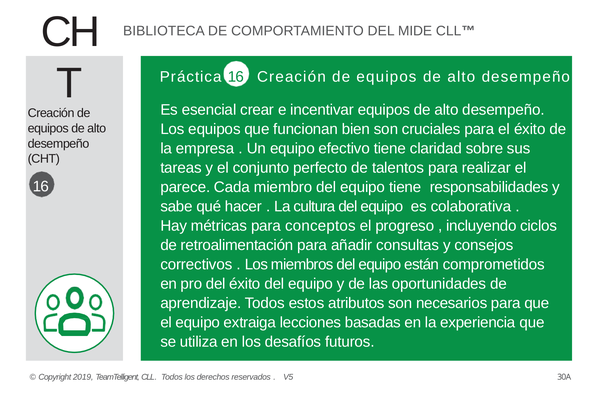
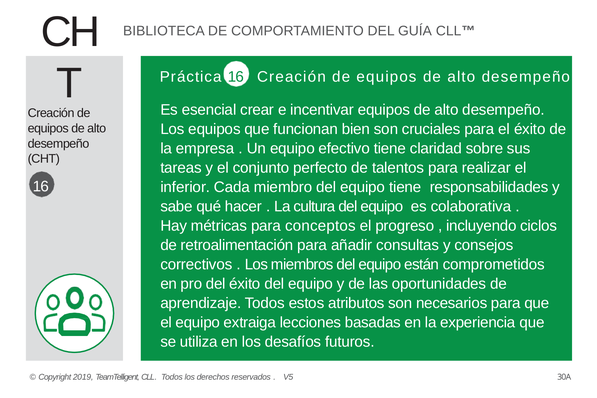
MIDE: MIDE -> GUÍA (415, 31)
parece: parece -> inferior (185, 187)
